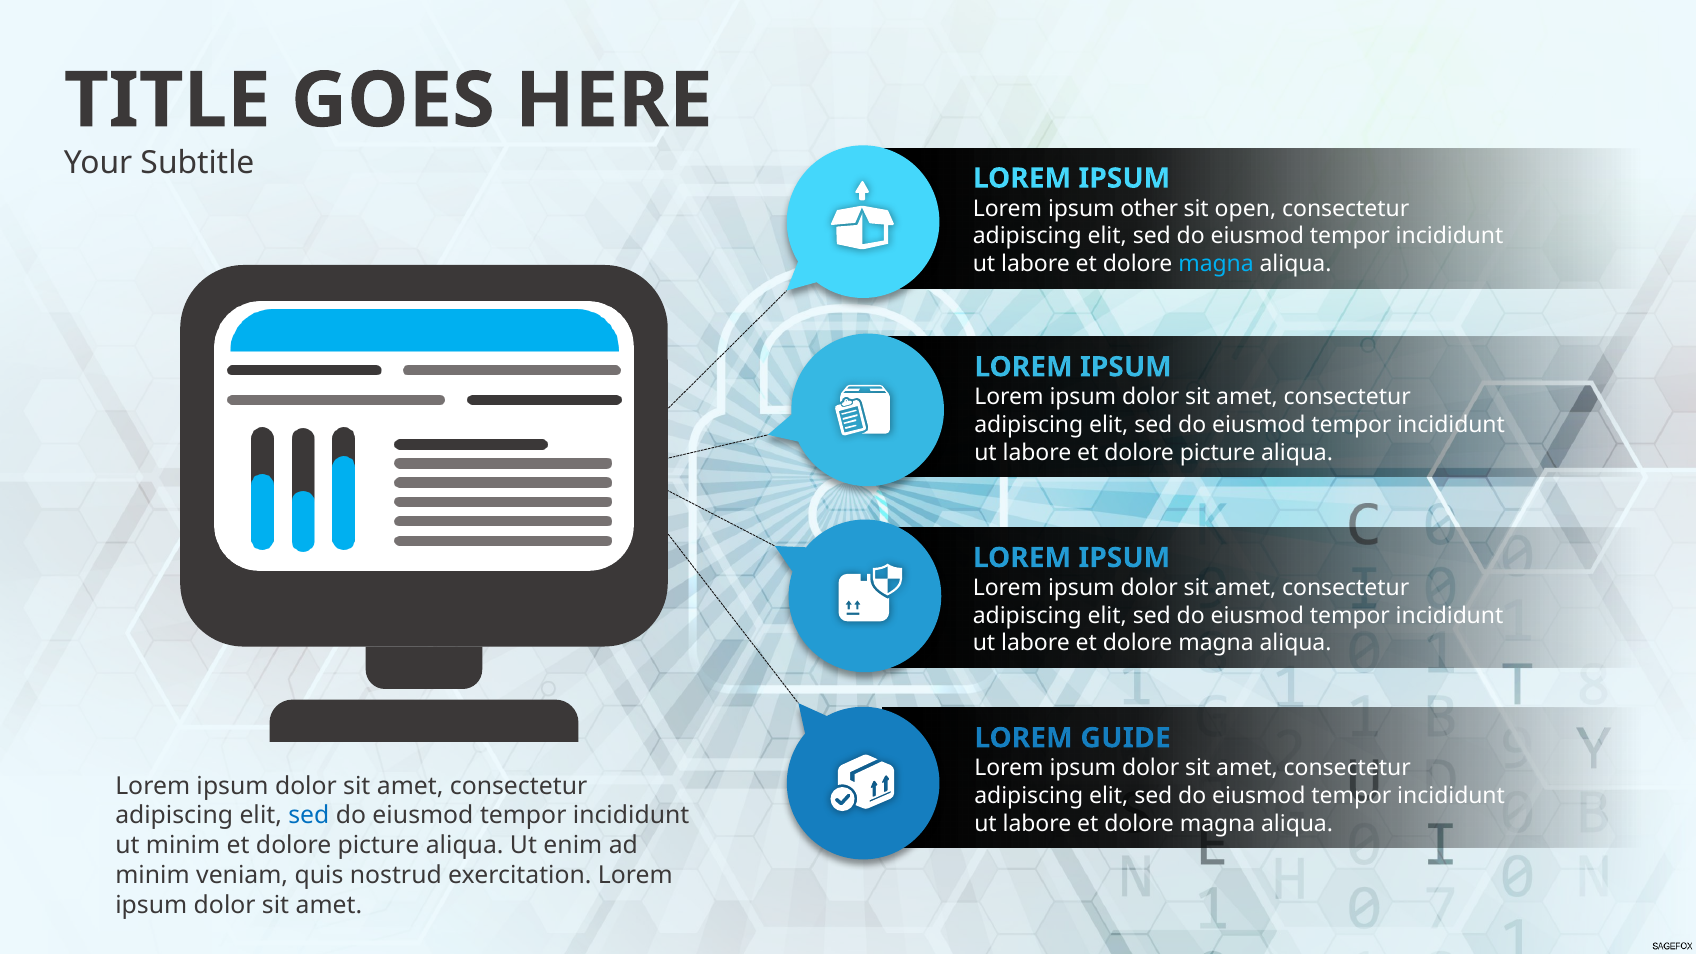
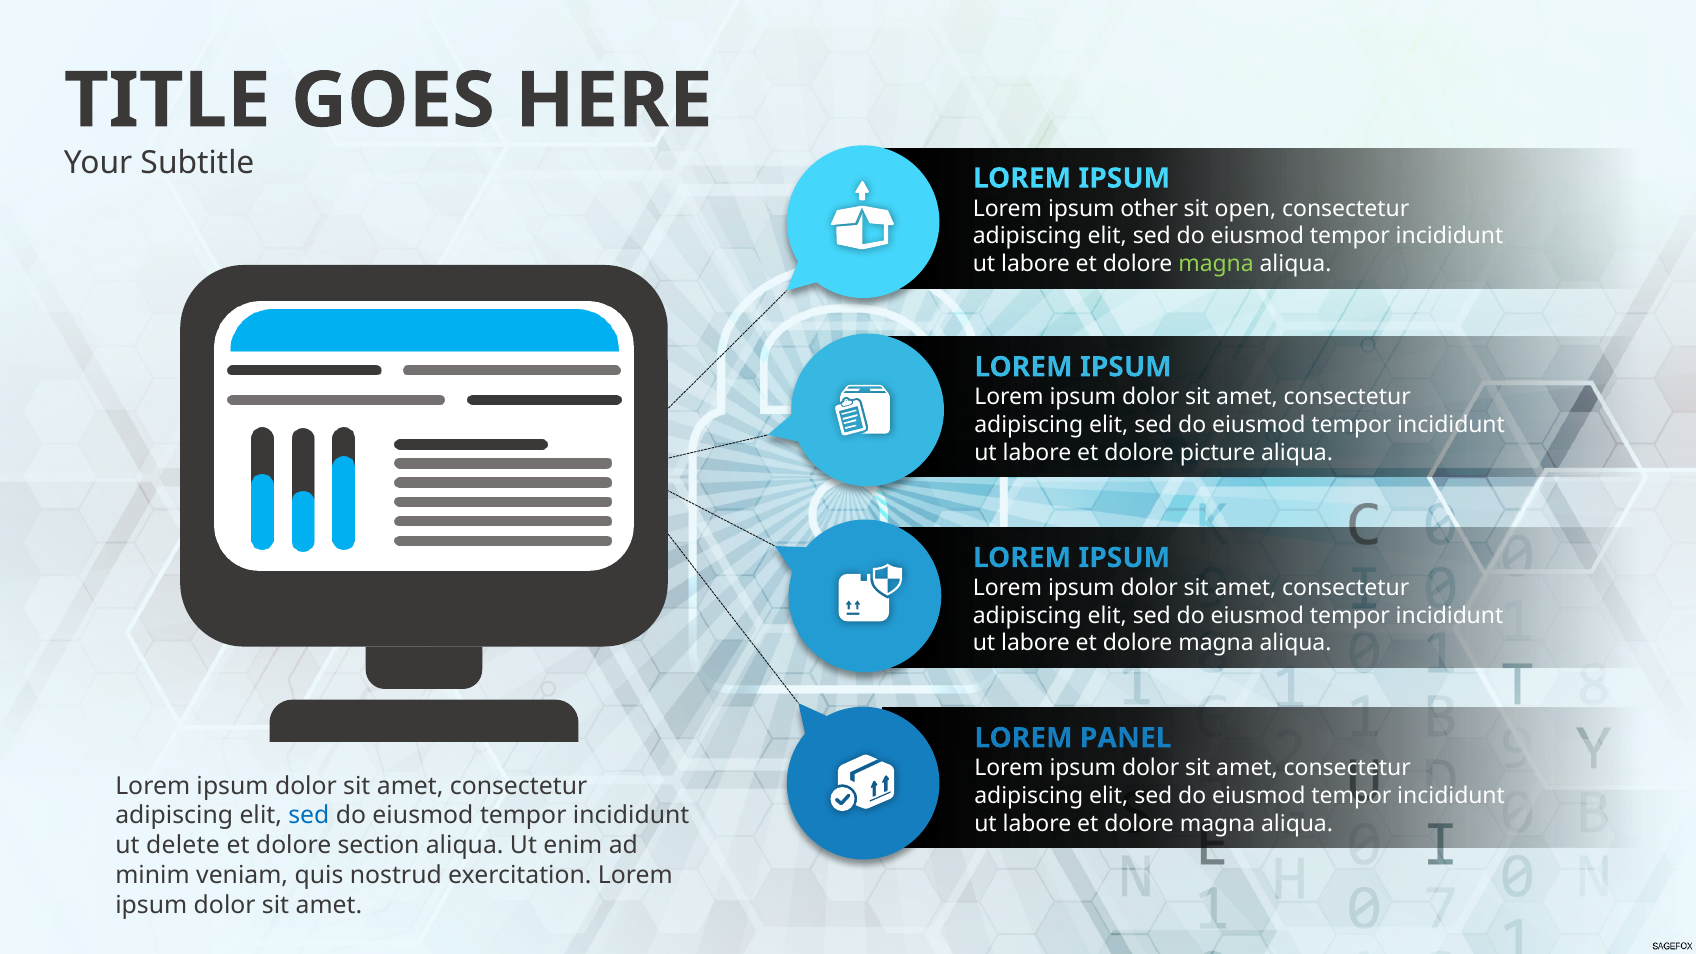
magna colour: light blue -> light green (1216, 264)
GUIDE: GUIDE -> PANEL (1126, 738)
ut minim: minim -> delete (183, 846)
picture: picture -> section (379, 846)
